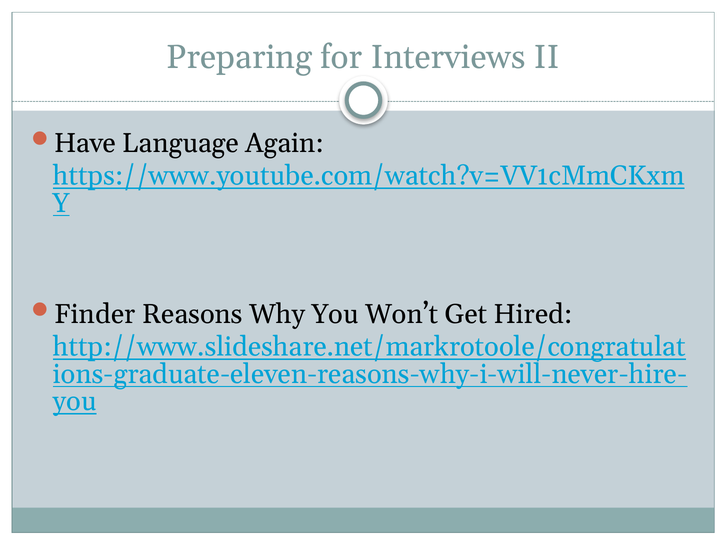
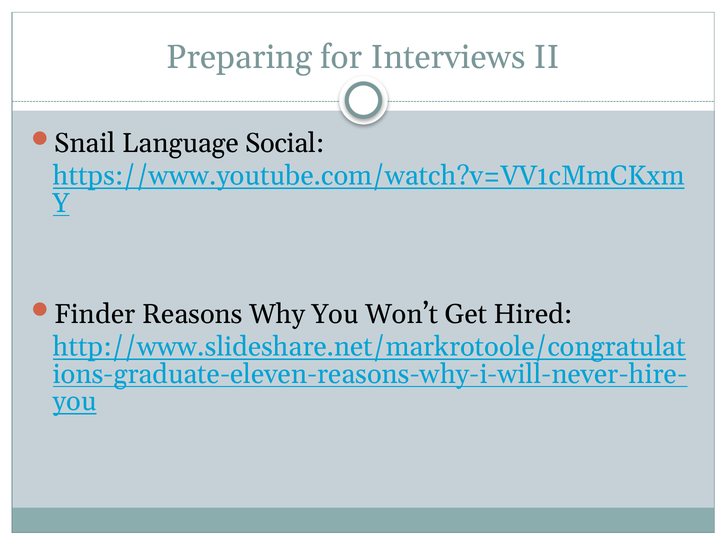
Have: Have -> Snail (85, 143)
Again: Again -> Social (285, 143)
